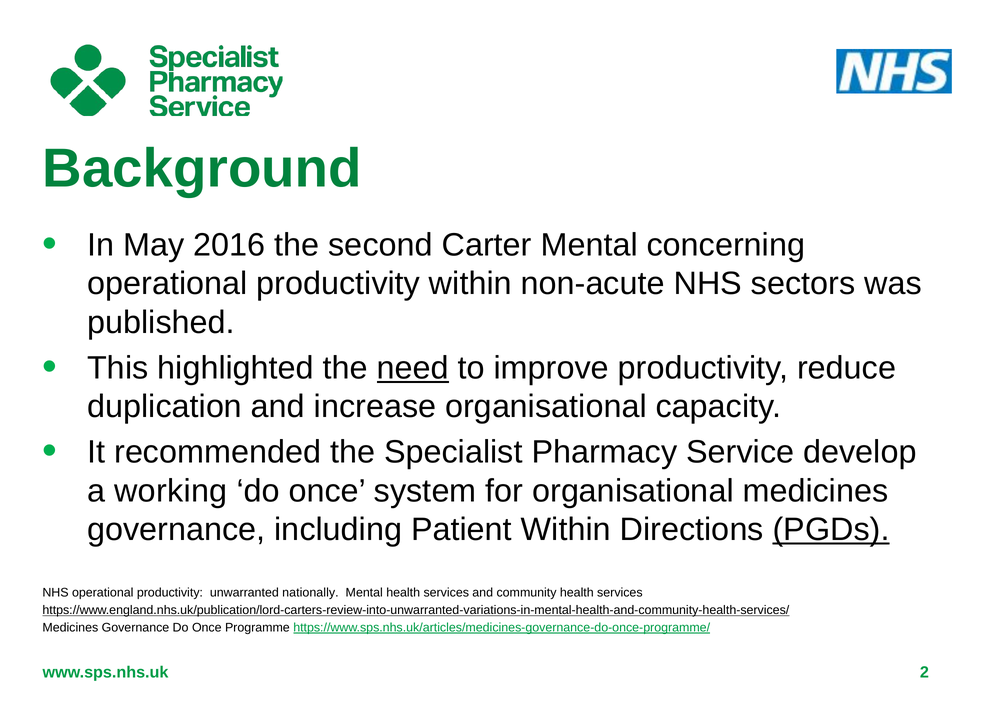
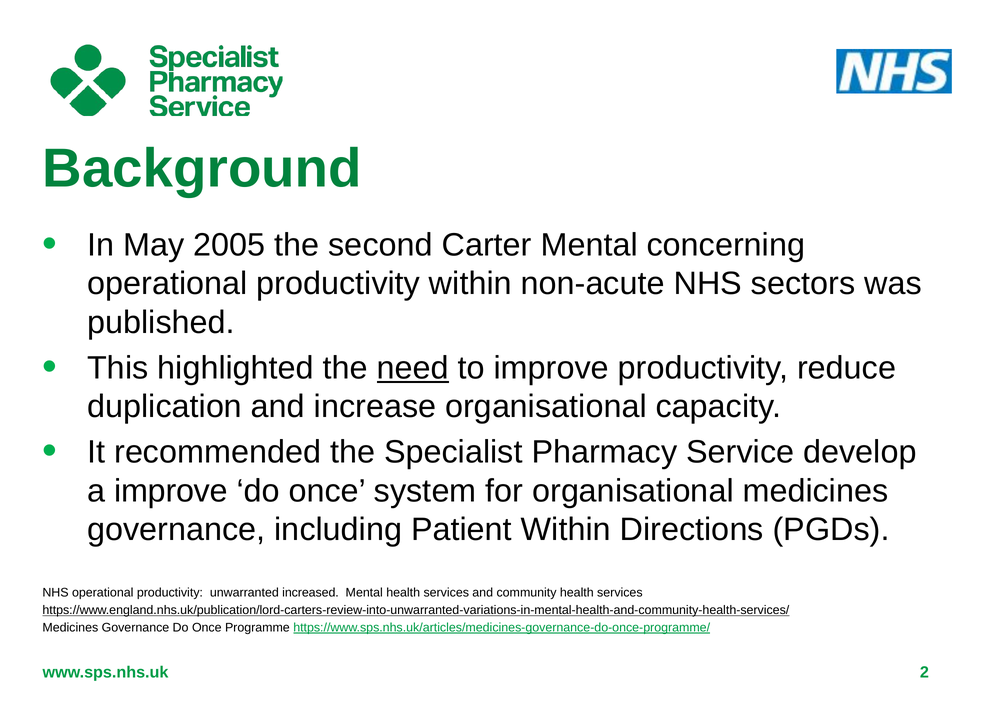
2016: 2016 -> 2005 (229, 245)
a working: working -> improve (171, 491)
PGDs underline: present -> none (831, 530)
nationally: nationally -> increased (311, 592)
